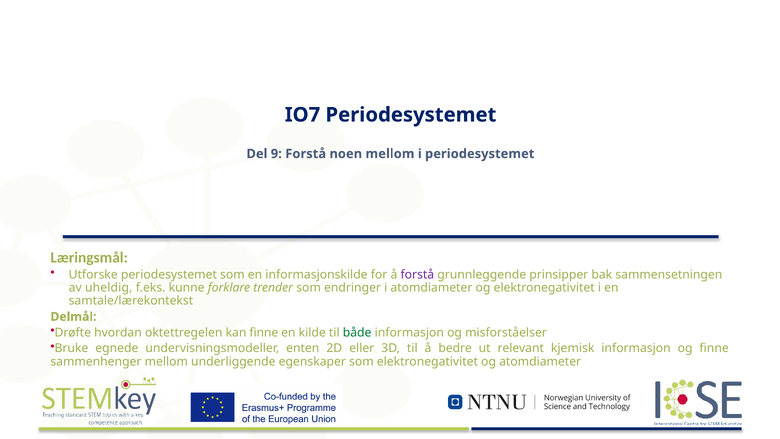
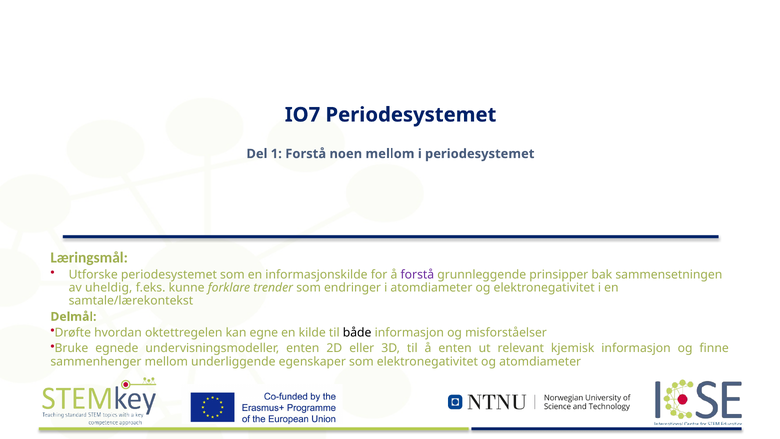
9: 9 -> 1 (276, 154)
kan finne: finne -> egne (264, 332)
både colour: green -> black (357, 332)
å bedre: bedre -> enten (455, 348)
